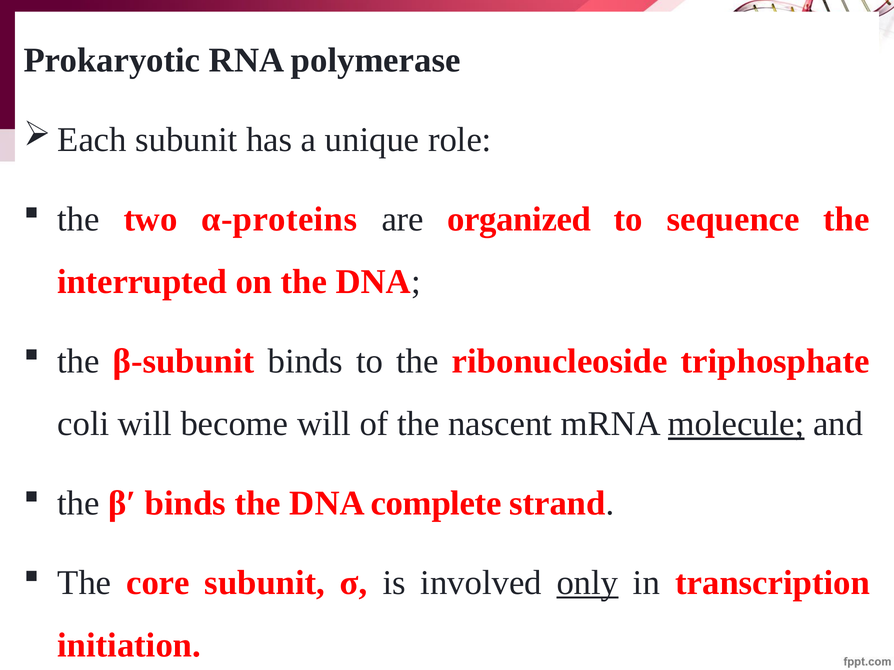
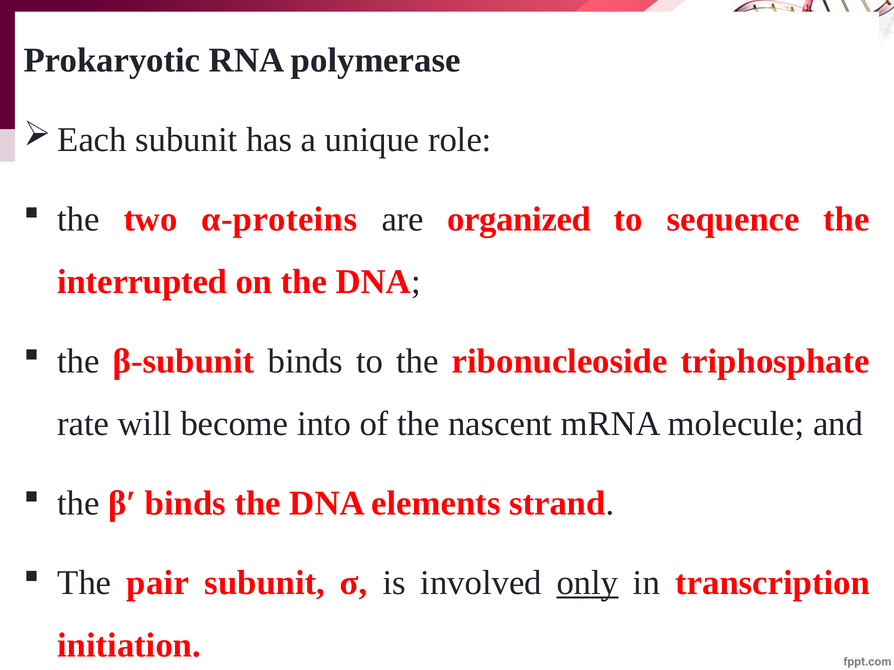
coli: coli -> rate (83, 424)
become will: will -> into (324, 424)
molecule underline: present -> none (736, 424)
DNA complete: complete -> elements (436, 504)
core: core -> pair (158, 583)
